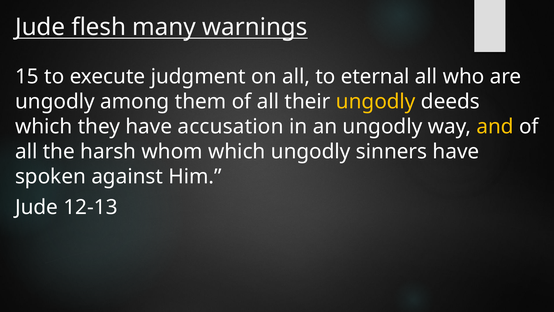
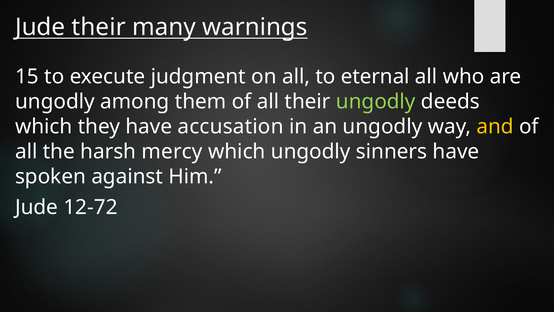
Jude flesh: flesh -> their (99, 27)
ungodly colour: yellow -> light green (376, 102)
whom: whom -> mercy (172, 151)
12-13: 12-13 -> 12-72 (91, 207)
